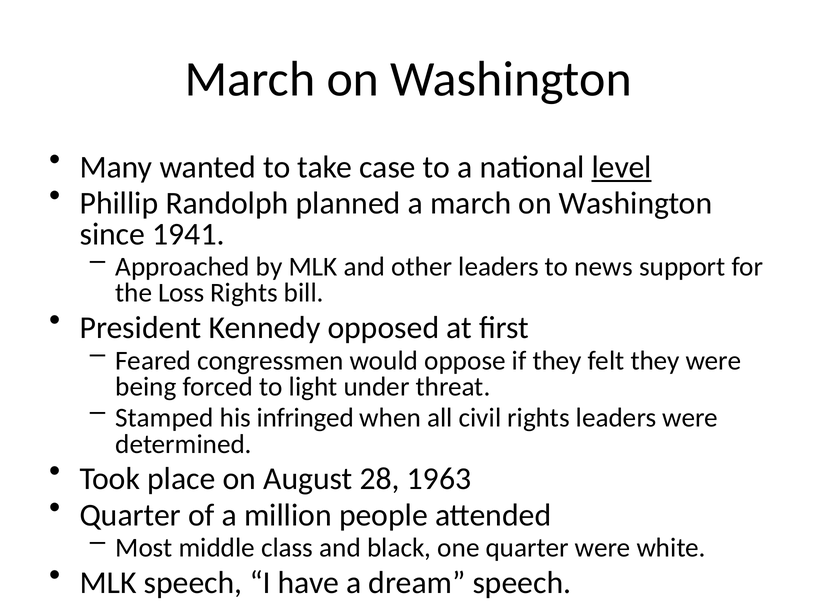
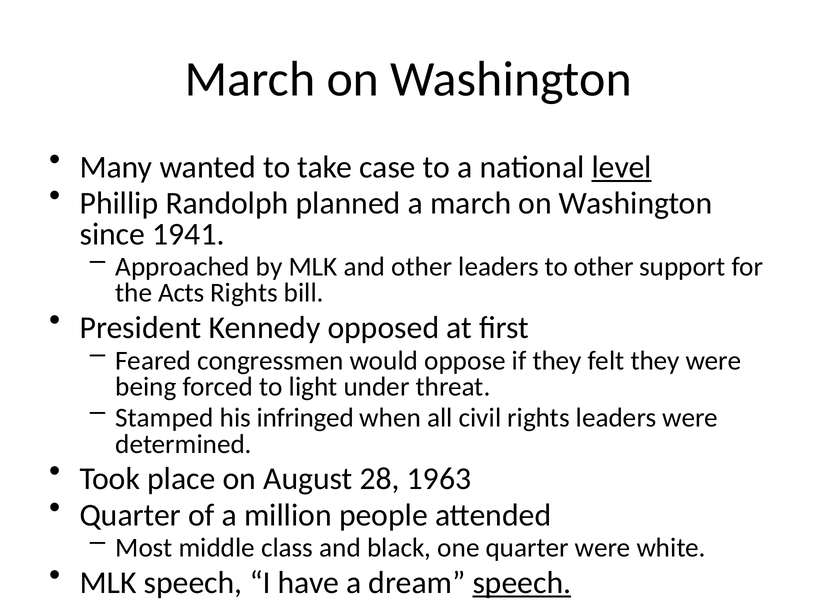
to news: news -> other (604, 267)
Loss: Loss -> Acts (181, 293)
speech underline: none -> present (522, 583)
